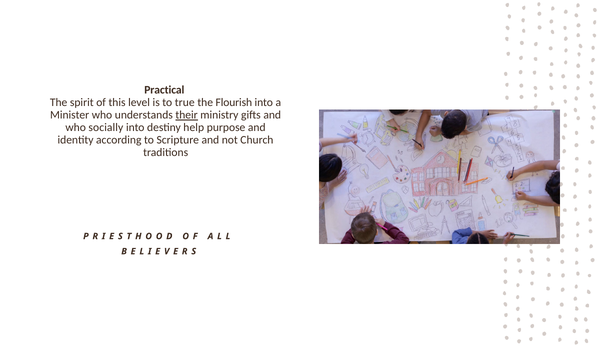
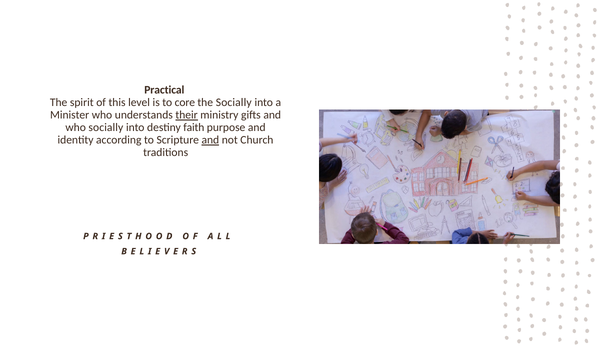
true: true -> core (185, 103)
the Flourish: Flourish -> Socially (234, 103)
help: help -> faith (194, 128)
and underline: none -> present (210, 140)
